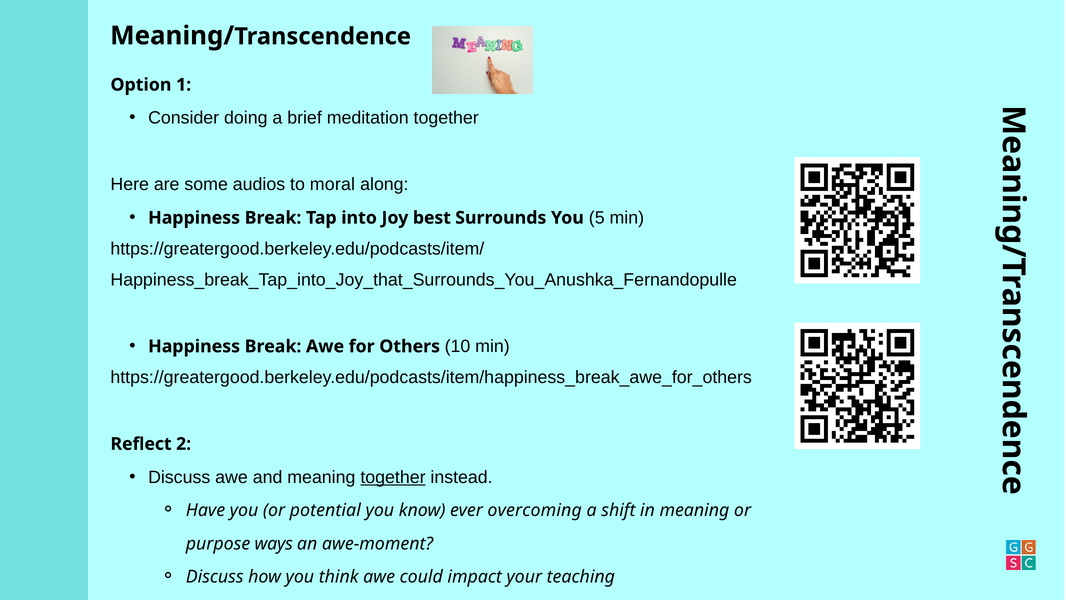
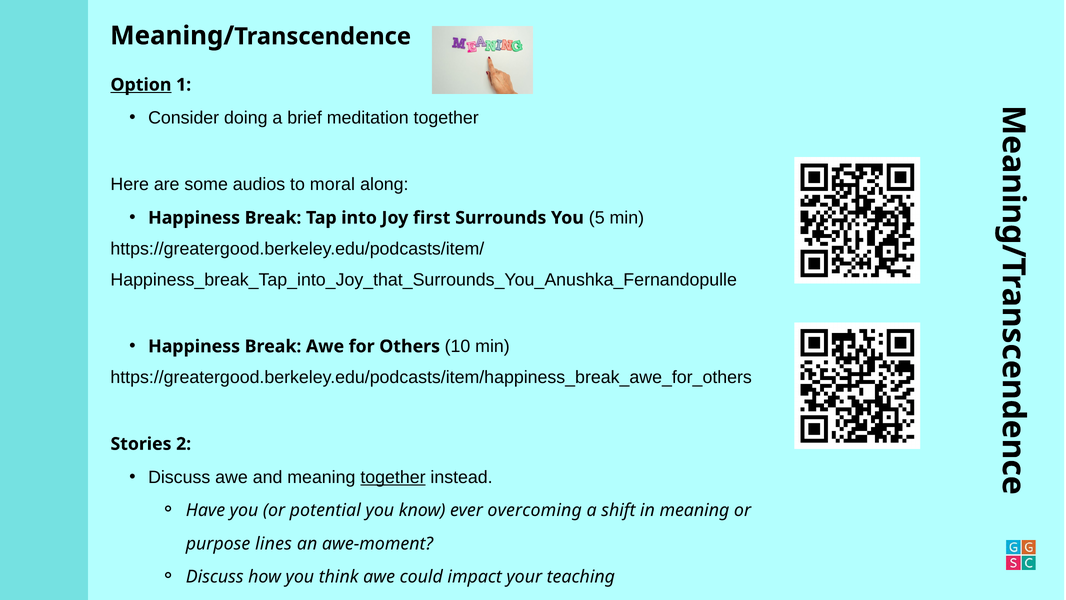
Option underline: none -> present (141, 85)
best: best -> first (432, 218)
Reflect: Reflect -> Stories (141, 444)
ways: ways -> lines (274, 543)
